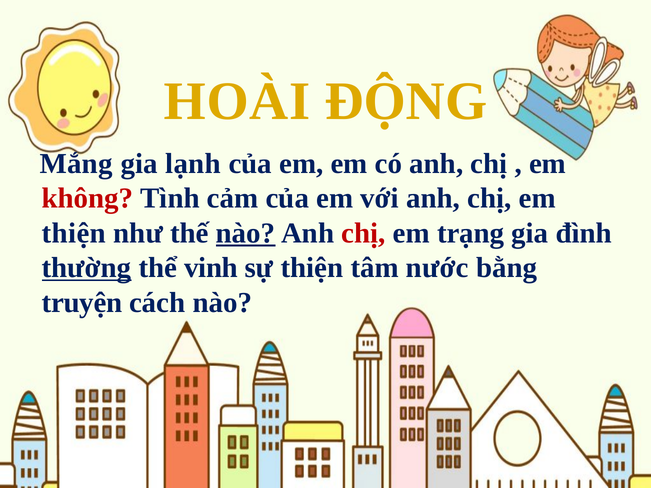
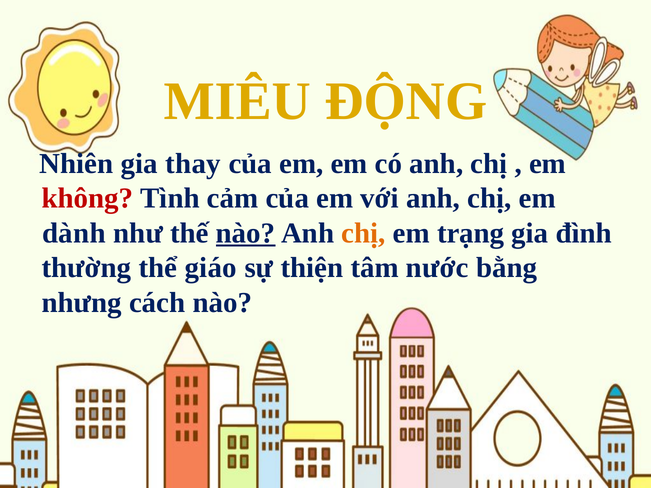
HOÀI: HOÀI -> MIÊU (237, 101)
Mắng: Mắng -> Nhiên (76, 164)
lạnh: lạnh -> thay (193, 164)
thiện: thiện -> dành (74, 233)
chị colour: red -> orange (364, 233)
thường underline: present -> none (87, 268)
vinh: vinh -> giáo (211, 268)
truyện: truyện -> nhưng (82, 303)
